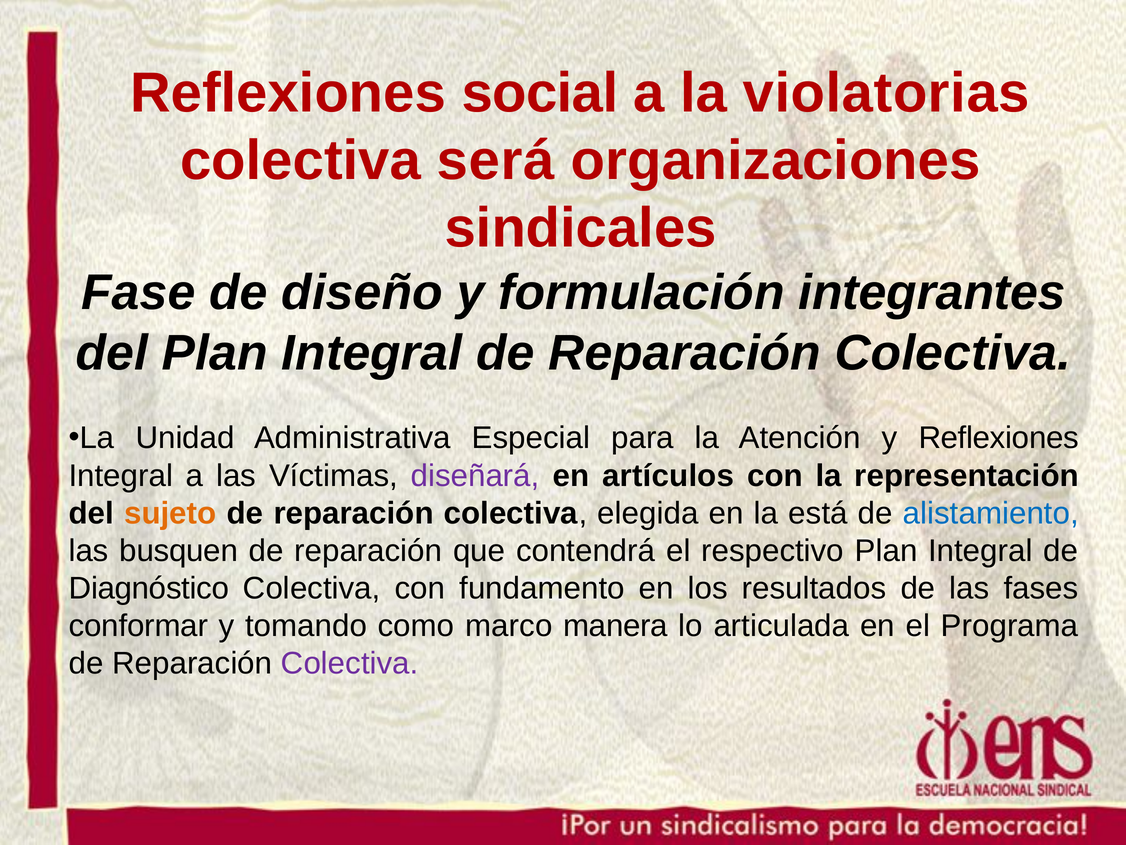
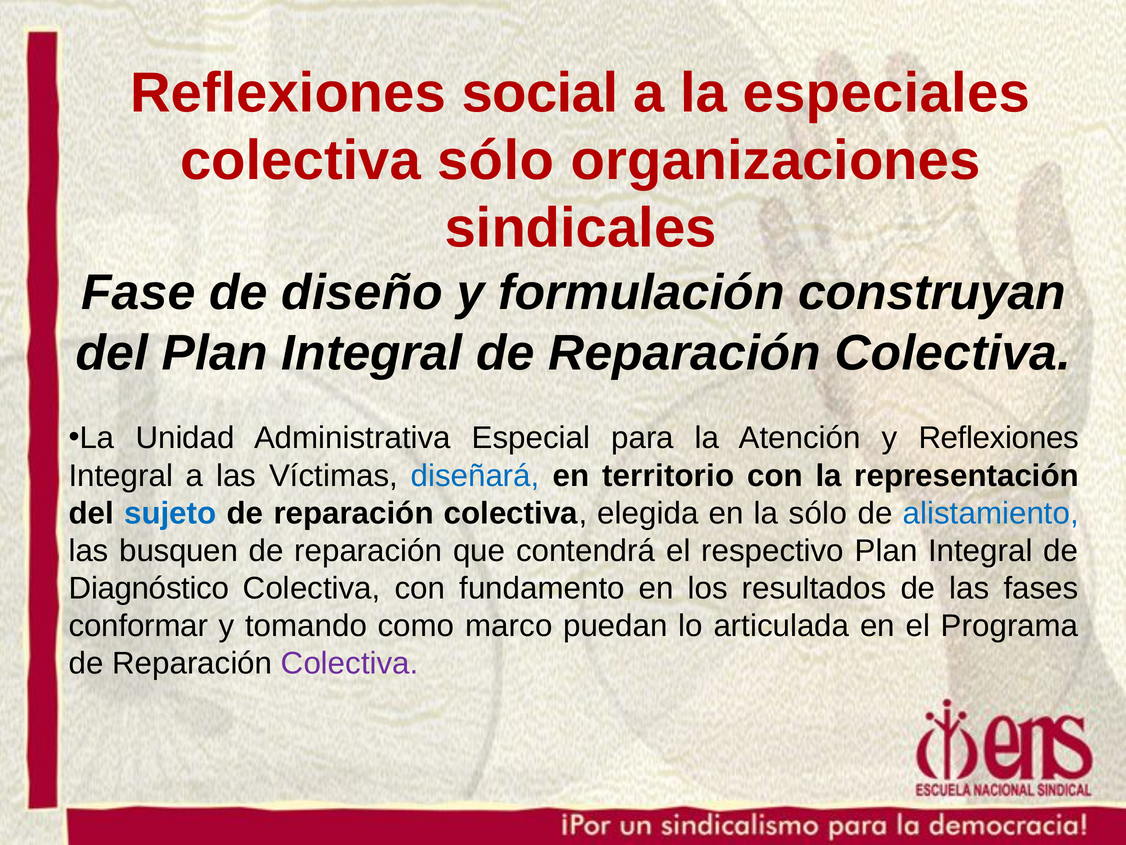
violatorias: violatorias -> especiales (886, 93)
colectiva será: será -> sólo (496, 161)
integrantes: integrantes -> construyan (932, 293)
diseñará colour: purple -> blue (475, 475)
artículos: artículos -> territorio (668, 475)
sujeto colour: orange -> blue (170, 513)
la está: está -> sólo (818, 513)
manera: manera -> puedan (615, 626)
